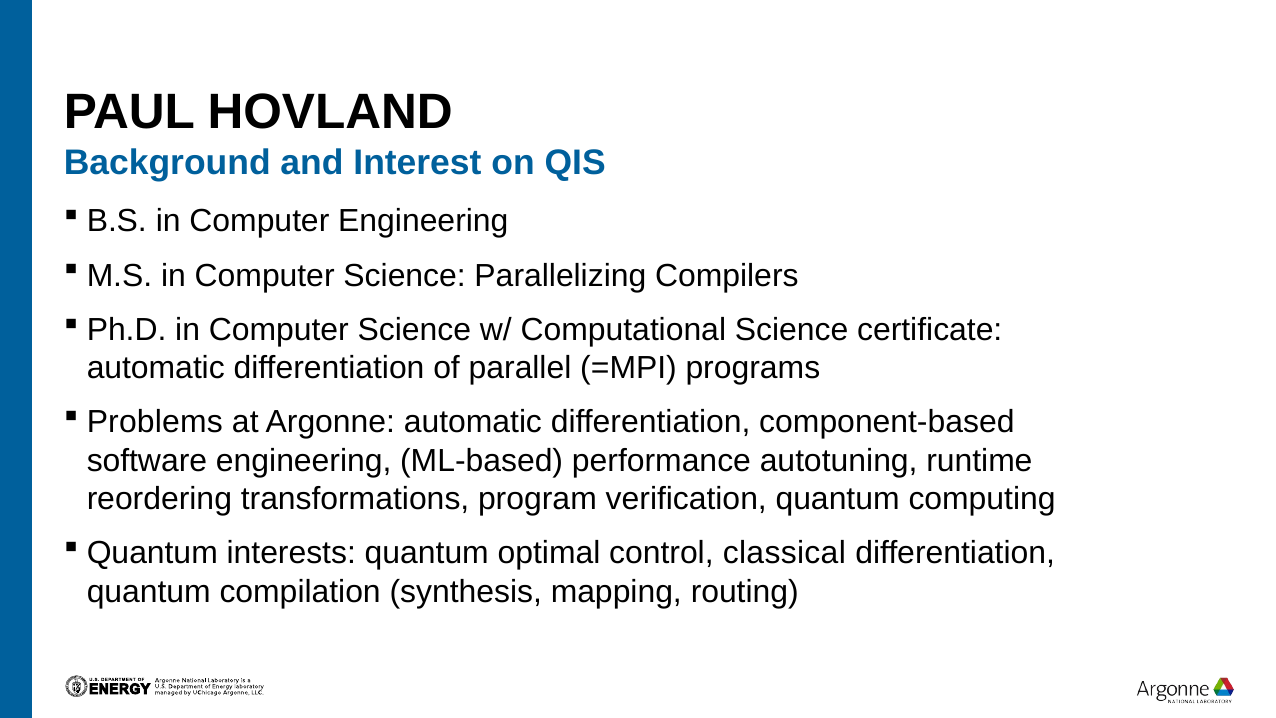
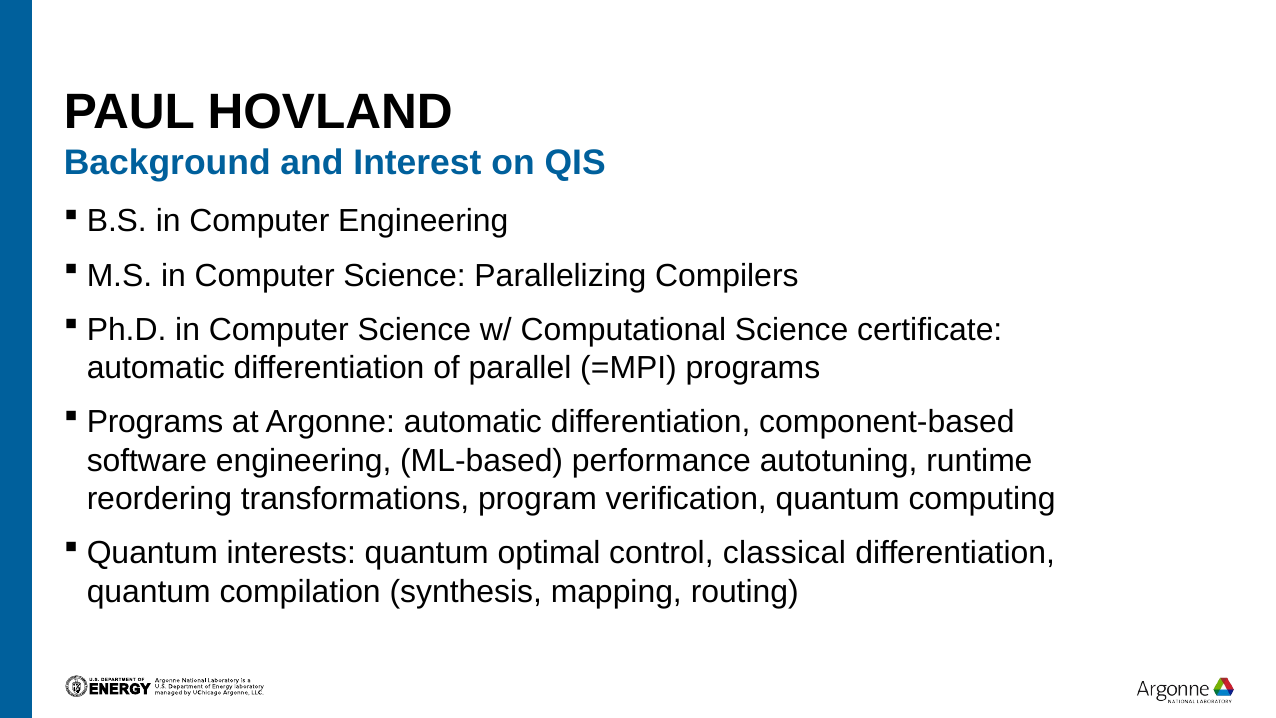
Problems: Problems -> Programs (155, 422)
